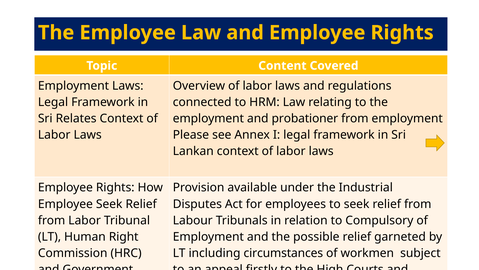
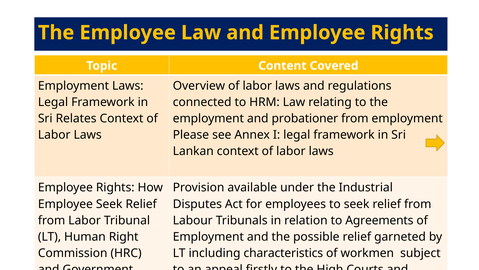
Compulsory: Compulsory -> Agreements (379, 220)
circumstances: circumstances -> characteristics (283, 253)
